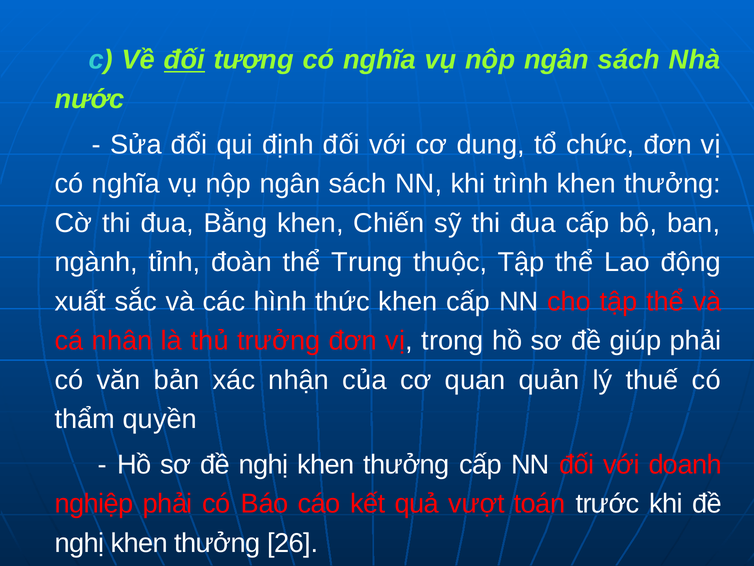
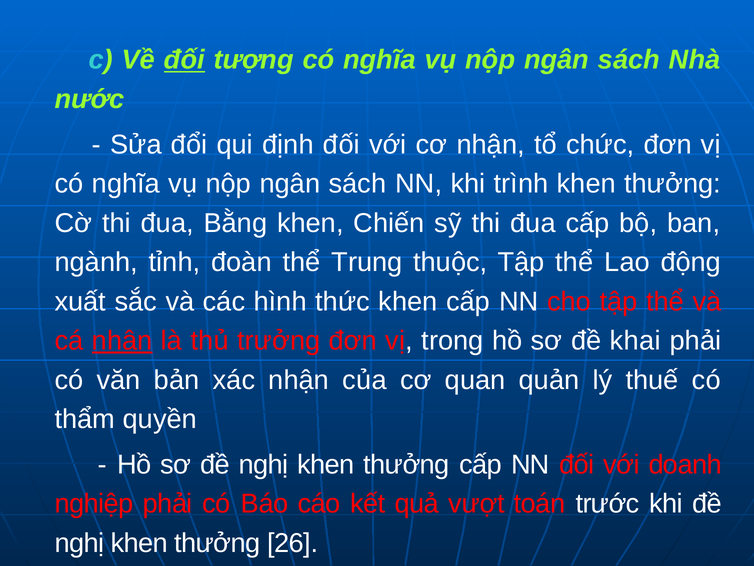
cơ dung: dung -> nhận (491, 145)
nhân underline: none -> present (122, 341)
giúp: giúp -> khai (635, 341)
